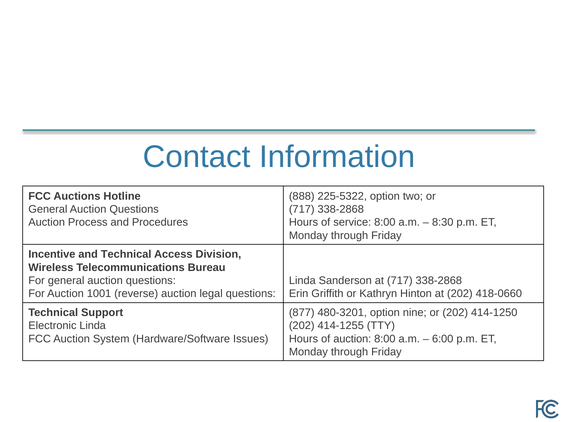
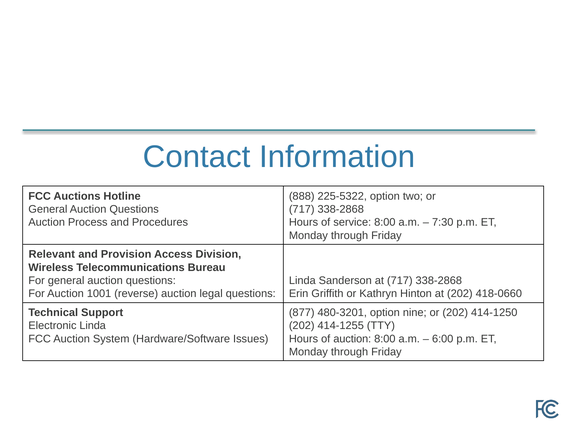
8:30: 8:30 -> 7:30 (443, 223)
Incentive: Incentive -> Relevant (52, 254)
and Technical: Technical -> Provision (126, 254)
